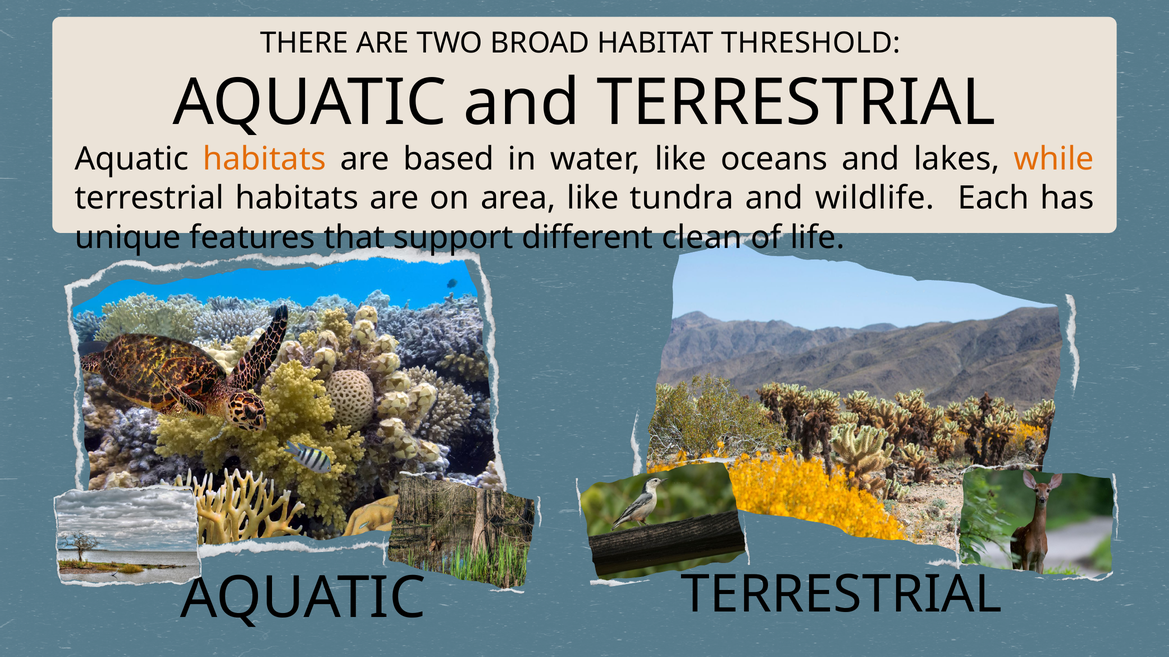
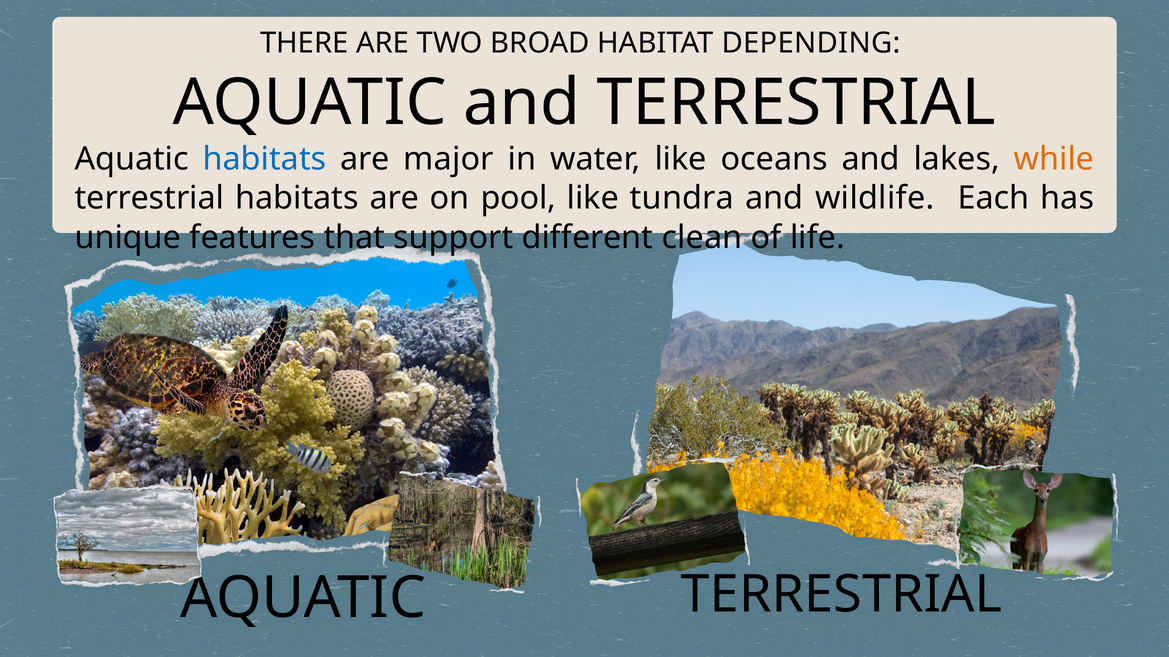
THRESHOLD: THRESHOLD -> DEPENDING (811, 43)
habitats colour: orange -> blue (265, 159)
based: based -> major (449, 159)
area: area -> pool (518, 198)
